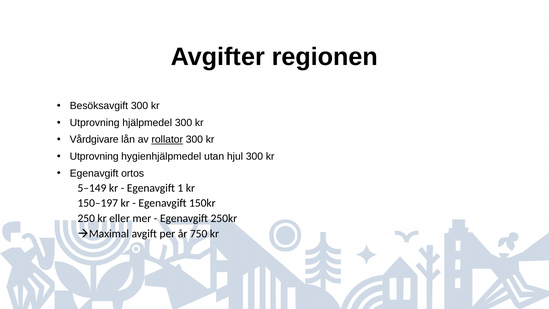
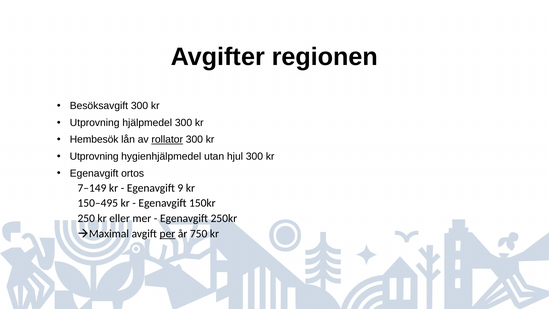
Vårdgivare: Vårdgivare -> Hembesök (94, 140)
5–149: 5–149 -> 7–149 (92, 188)
1: 1 -> 9 (180, 188)
150–197: 150–197 -> 150–495 (98, 203)
per underline: none -> present (167, 233)
